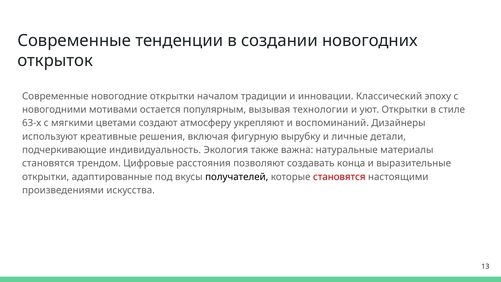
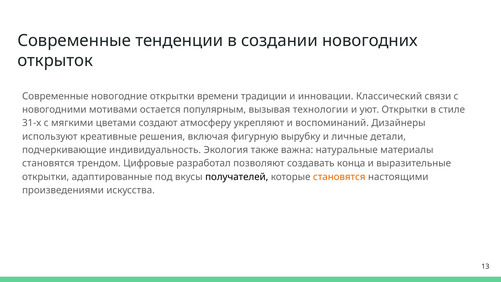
началом: началом -> времени (218, 96)
эпоху: эпоху -> связи (438, 96)
63-х: 63-х -> 31-х (32, 123)
расстояния: расстояния -> разработал (204, 163)
становятся colour: red -> orange (339, 177)
